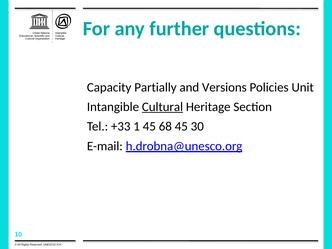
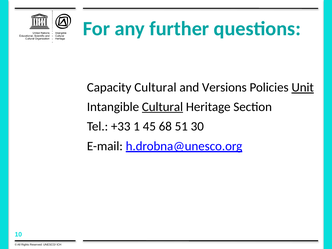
Capacity Partially: Partially -> Cultural (155, 87)
Unit underline: none -> present (303, 87)
68 45: 45 -> 51 (181, 126)
